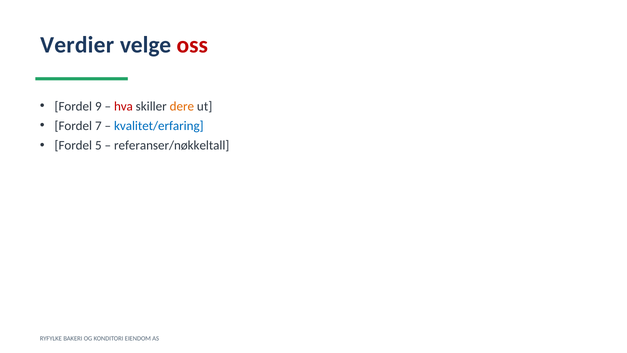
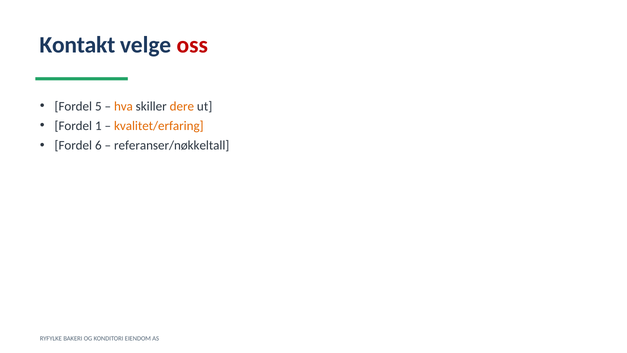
Verdier: Verdier -> Kontakt (77, 45)
9: 9 -> 5 (98, 106)
hva colour: red -> orange (123, 106)
7: 7 -> 1 (98, 126)
kvalitet/erfaring colour: blue -> orange (159, 126)
5: 5 -> 6 (98, 145)
